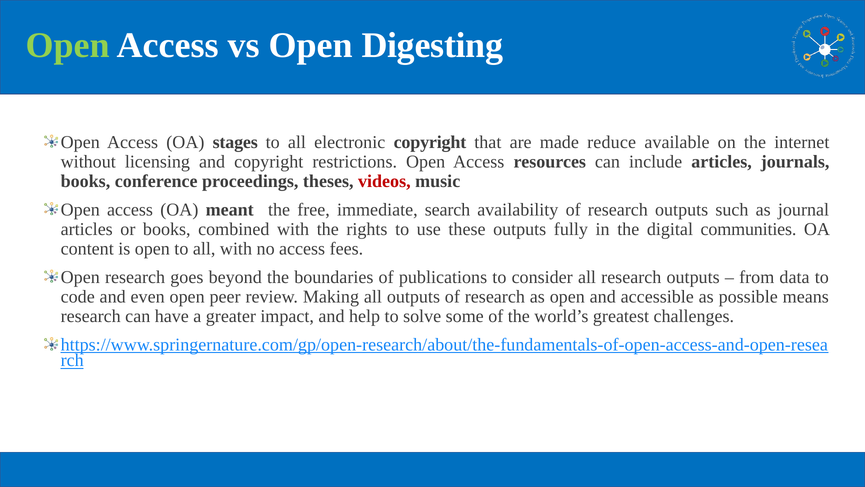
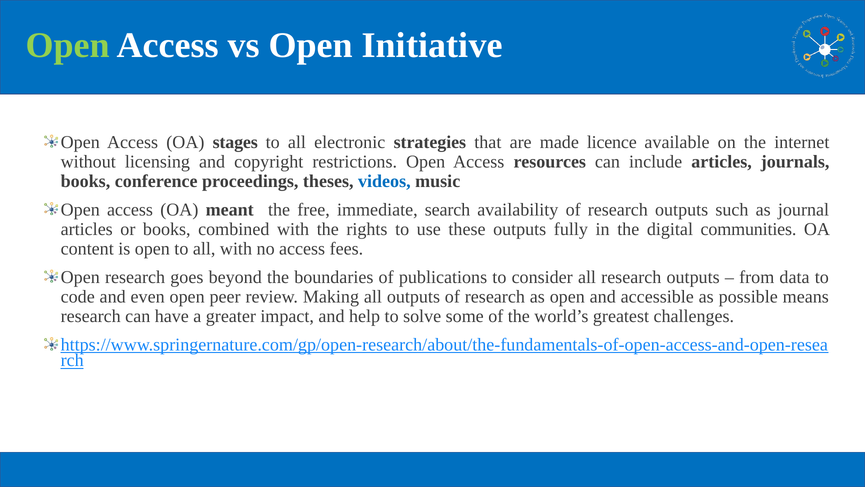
Digesting: Digesting -> Initiative (432, 45)
electronic copyright: copyright -> strategies (430, 142)
reduce: reduce -> licence (612, 142)
videos colour: red -> blue (384, 181)
